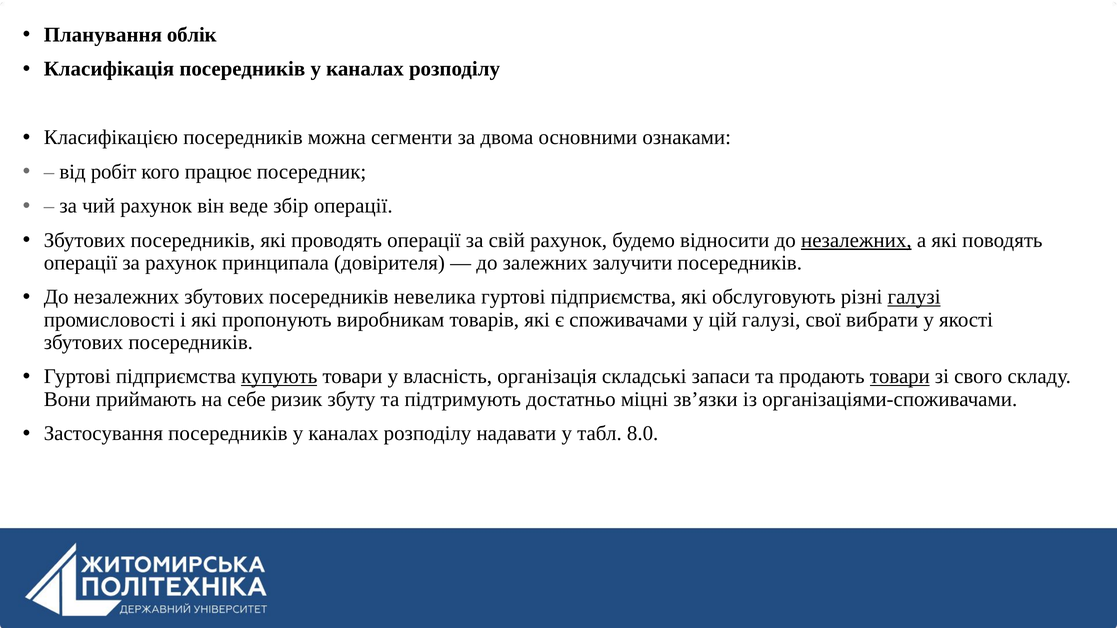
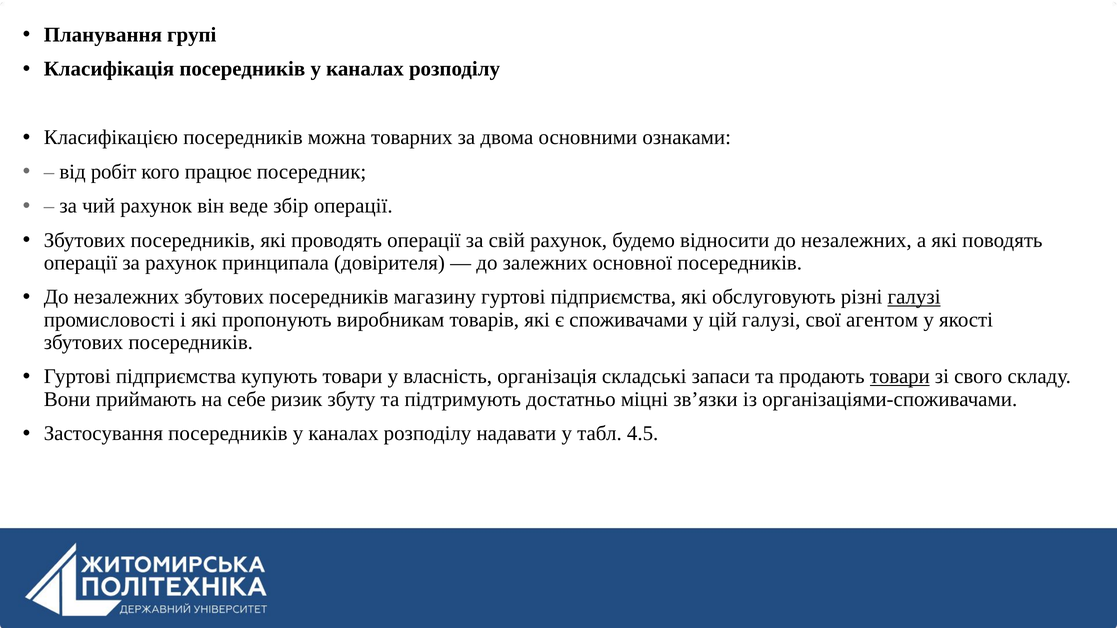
облік: облік -> групі (192, 35)
сегменти: сегменти -> товарних (412, 138)
незалежних underline: present -> none (856, 240)
залучити: залучити -> основної (632, 263)
невелика: невелика -> магазину (435, 297)
вибрати: вибрати -> агентом (882, 320)
купують underline: present -> none (279, 377)
8.0: 8.0 -> 4.5 (643, 434)
